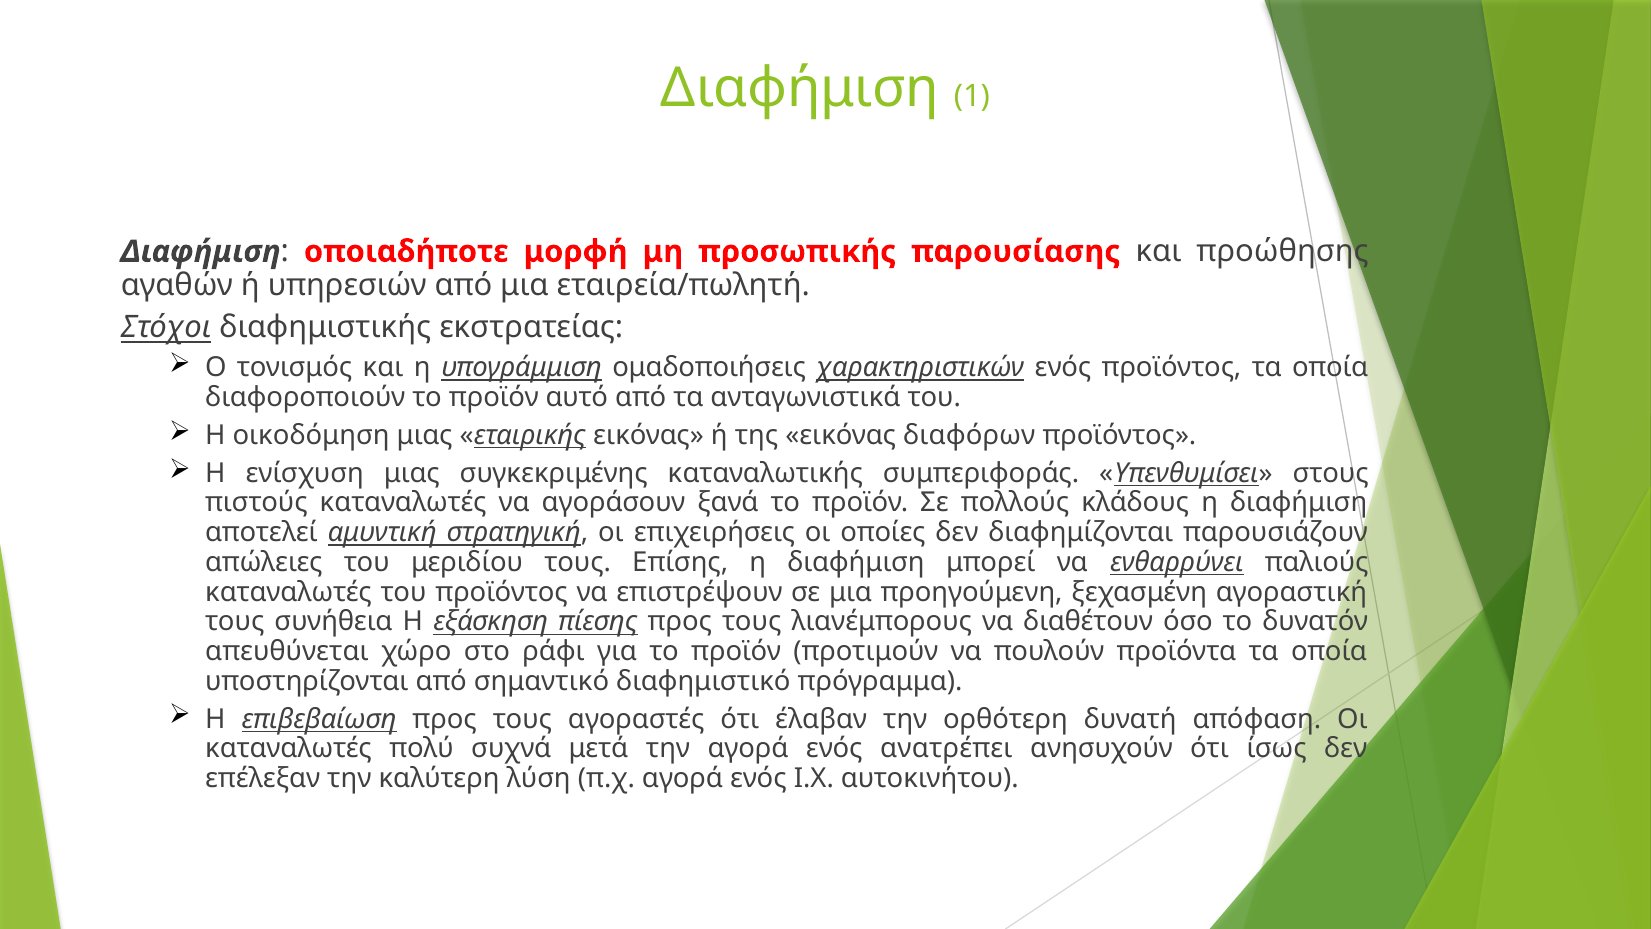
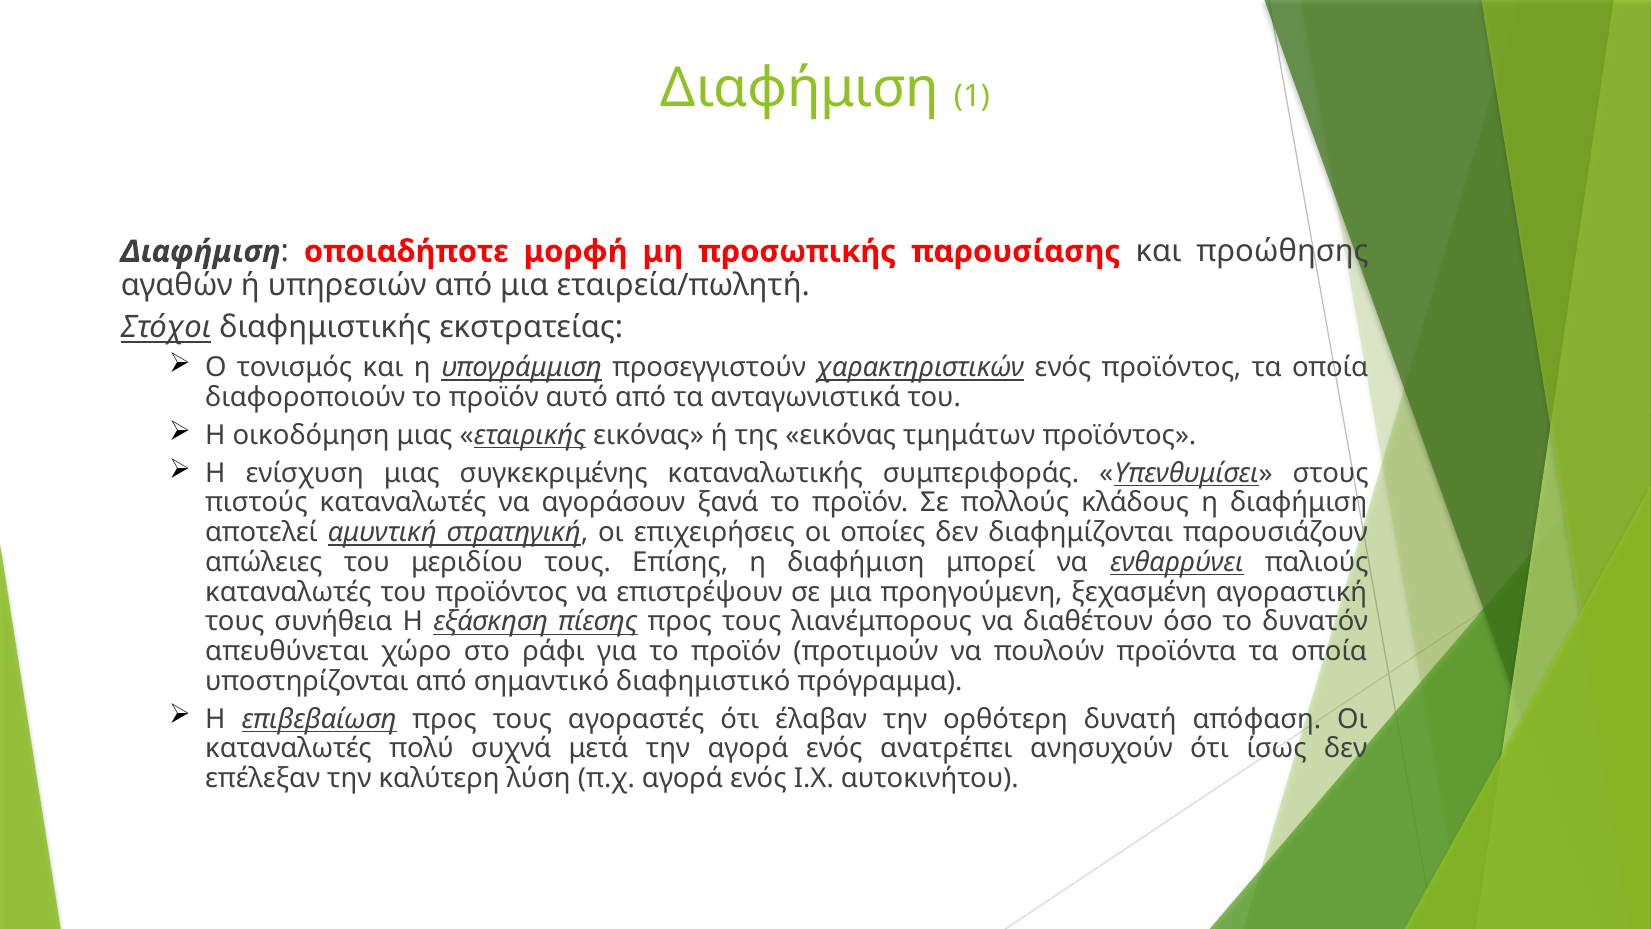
ομαδοποιήσεις: ομαδοποιήσεις -> προσεγγιστούν (709, 367)
διαφόρων: διαφόρων -> τμημάτων (969, 435)
